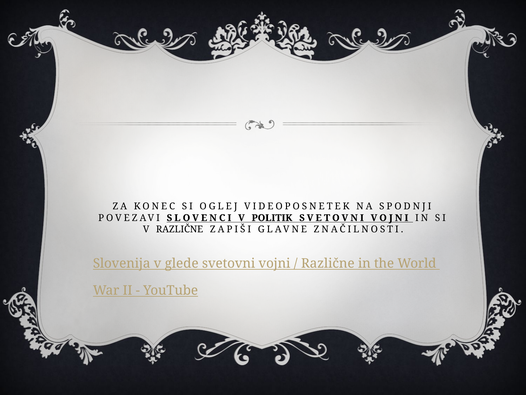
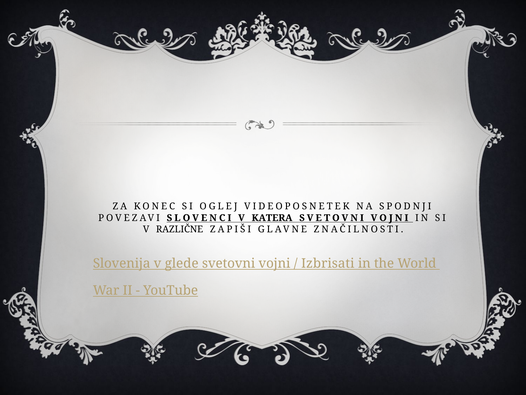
POLITIK: POLITIK -> KATERA (272, 218)
Različne: Različne -> Izbrisati (328, 263)
